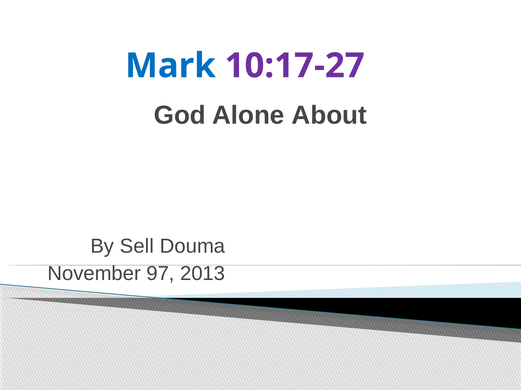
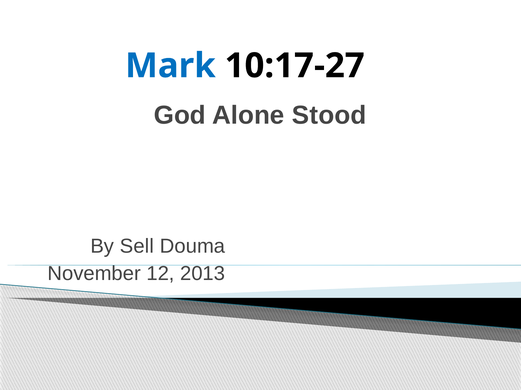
10:17-27 colour: purple -> black (295, 66)
About: About -> Stood (329, 116)
97: 97 -> 12 (160, 274)
